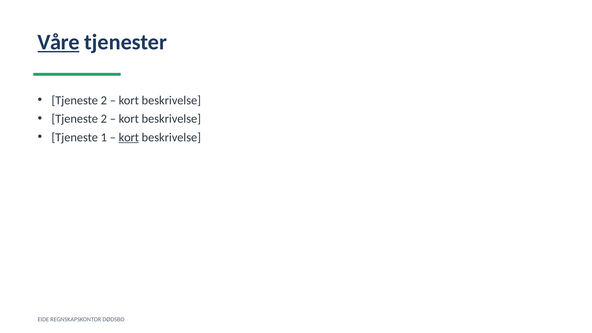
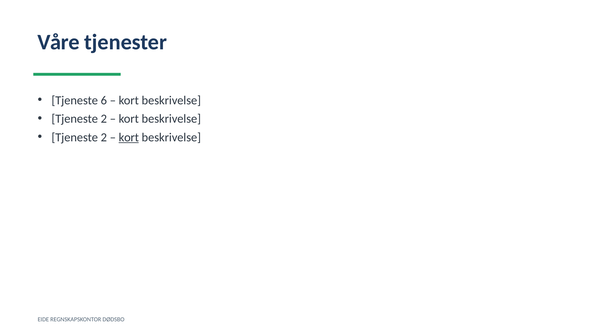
Våre underline: present -> none (59, 42)
2: 2 -> 6 (104, 100)
1: 1 -> 2 (104, 137)
